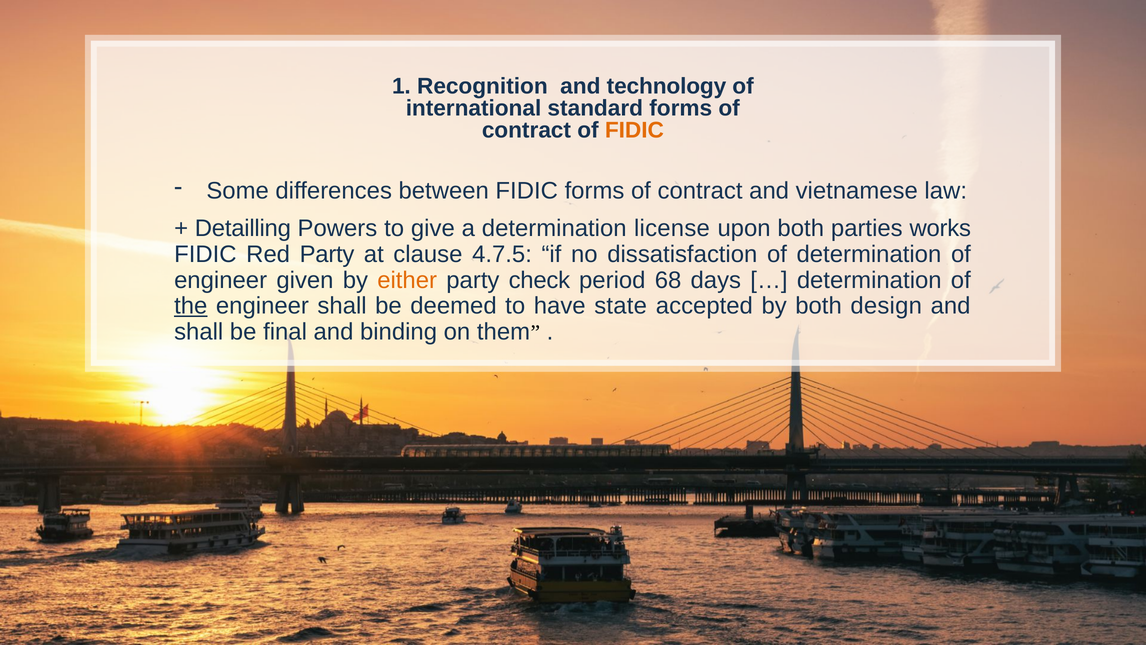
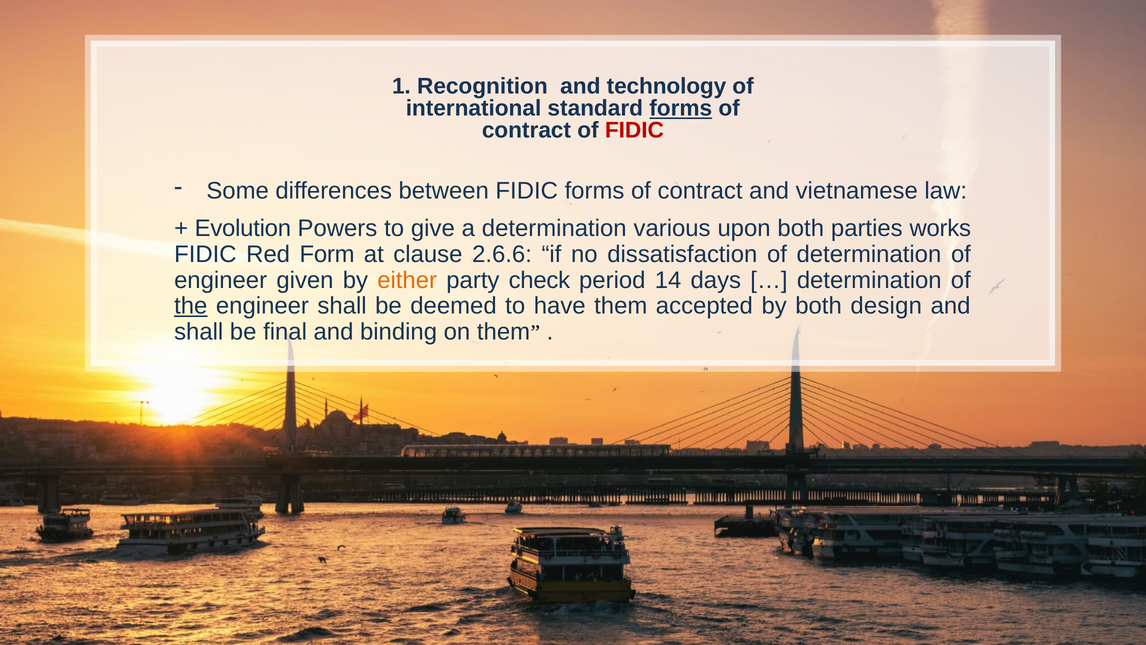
forms underline: none -> present (681, 108)
FIDIC colour: orange -> red (634, 130)
Detailling: Detailling -> Evolution (243, 228)
license: license -> various (672, 228)
Red Party: Party -> Form (327, 254)
4.7.5: 4.7.5 -> 2.6.6 (502, 254)
68: 68 -> 14 (668, 280)
have state: state -> them (621, 306)
